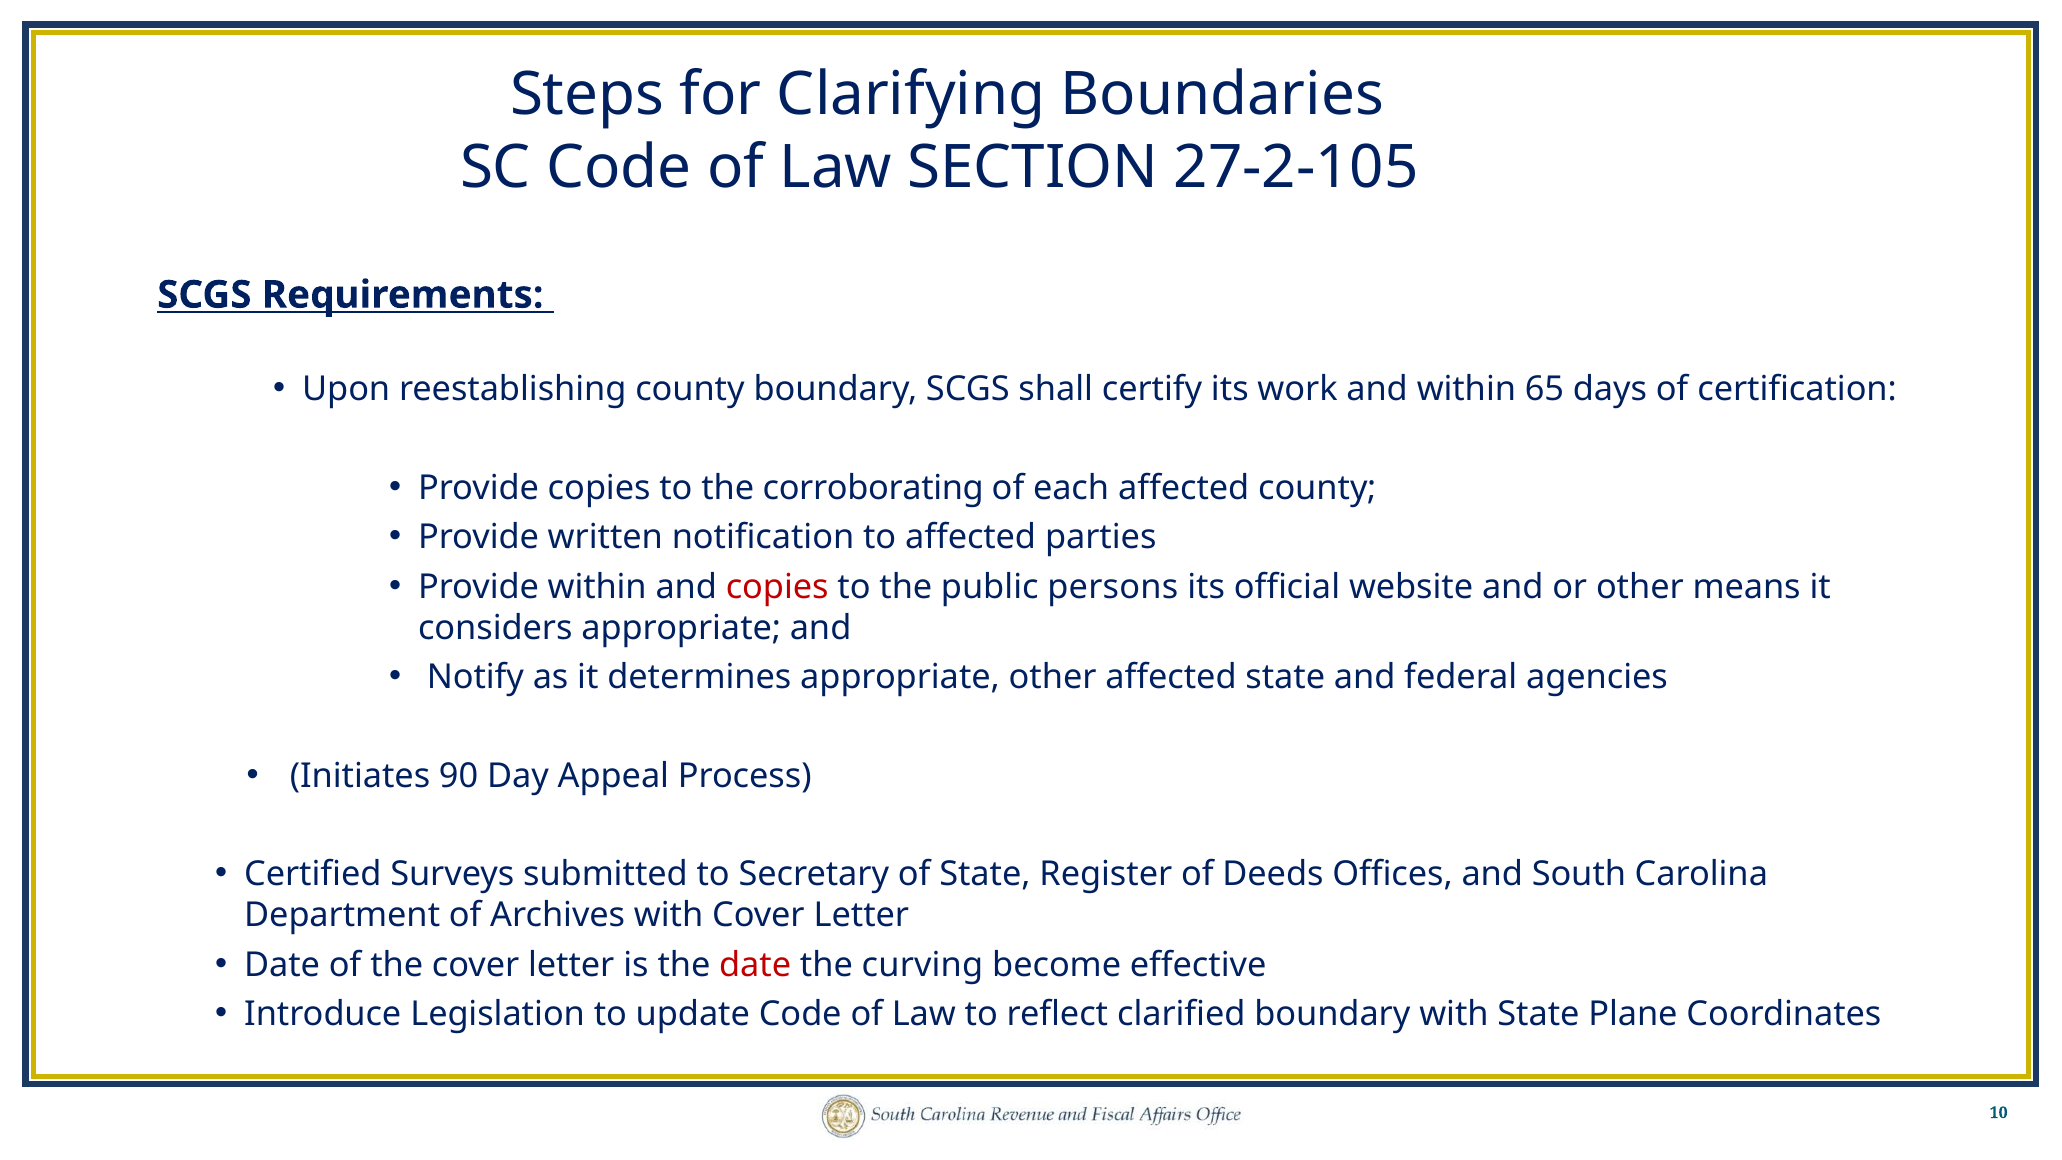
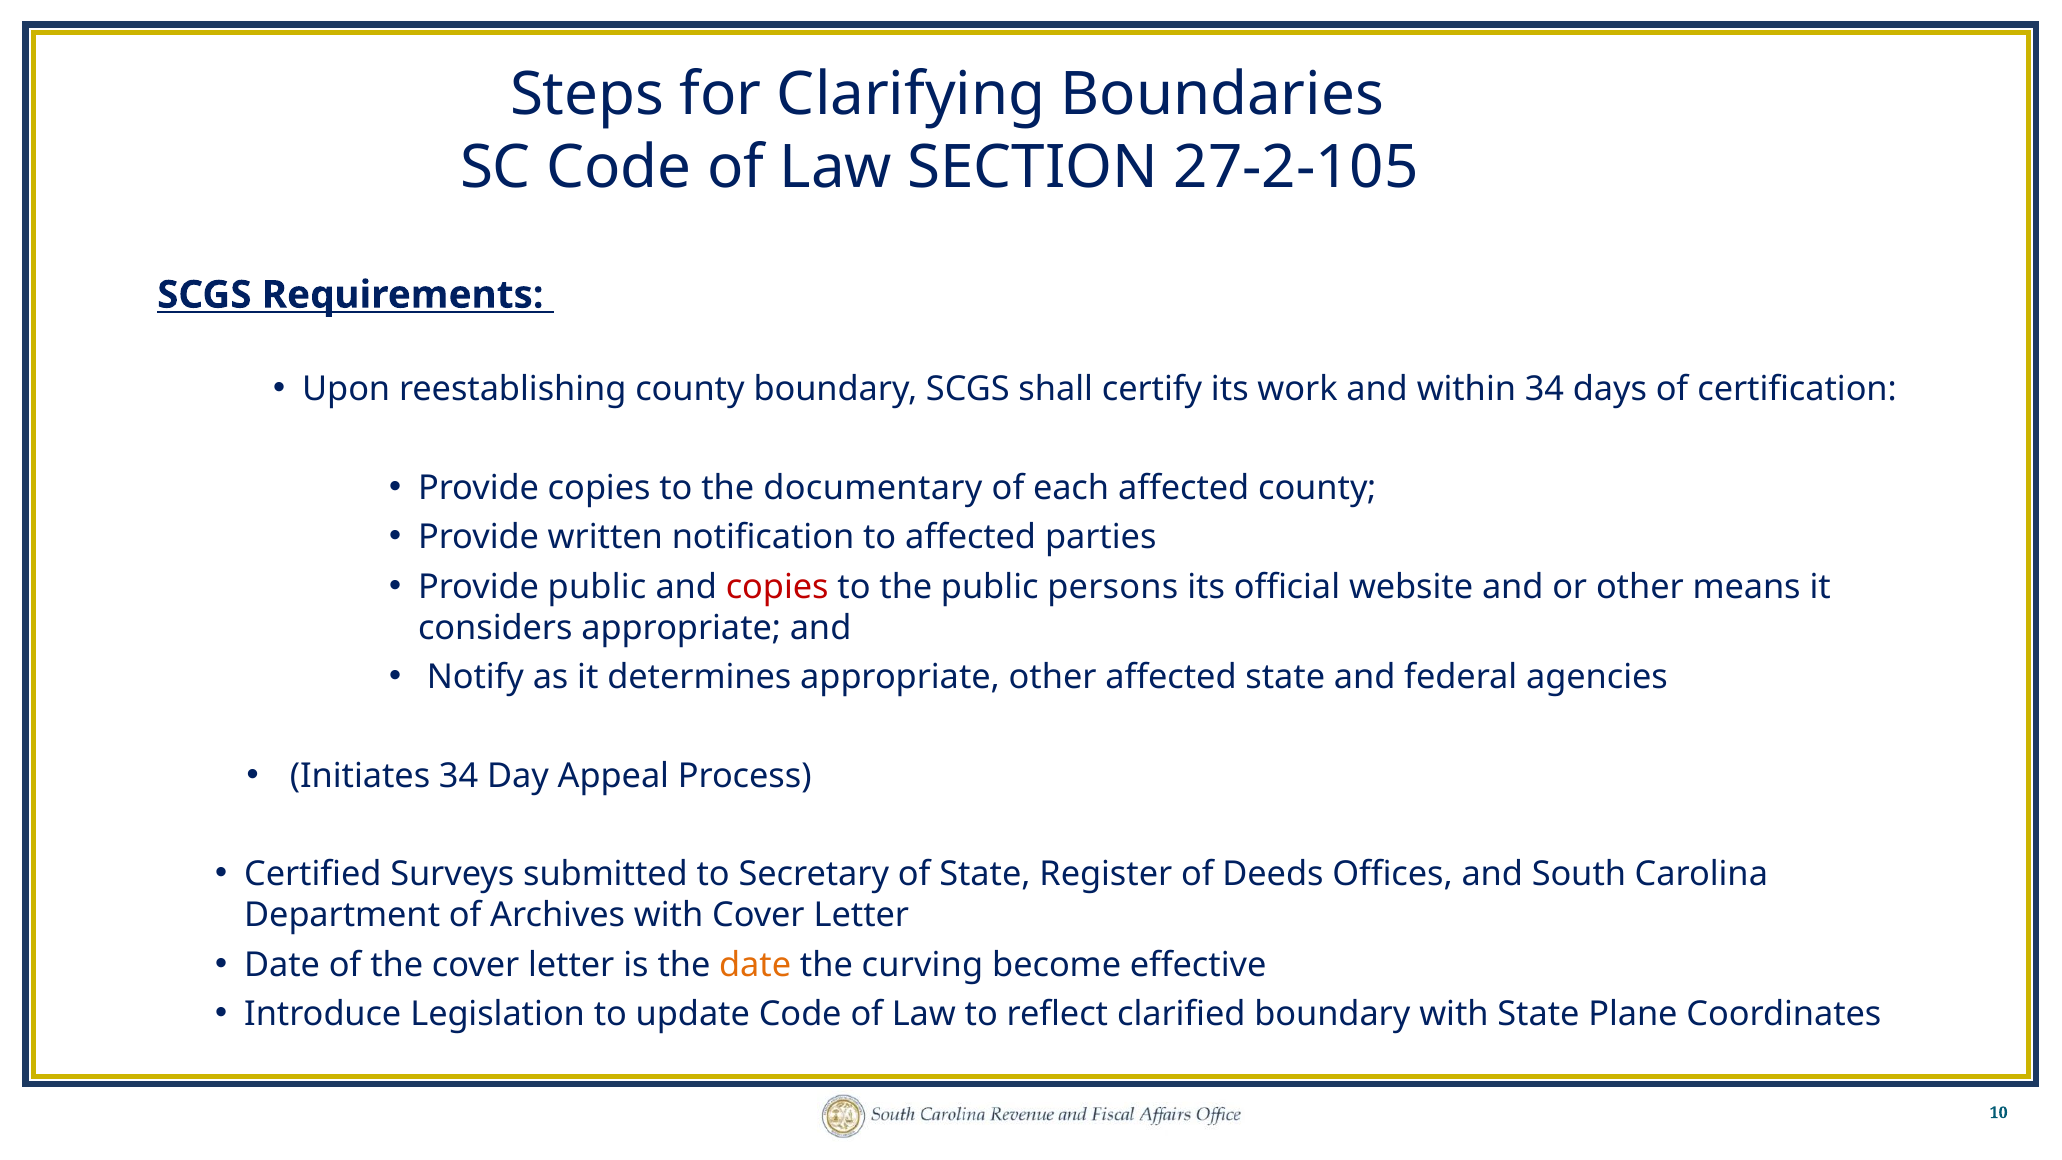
within 65: 65 -> 34 (1544, 390)
corroborating: corroborating -> documentary (873, 488)
Provide within: within -> public (597, 587)
Initiates 90: 90 -> 34 (459, 776)
date colour: red -> orange (755, 965)
